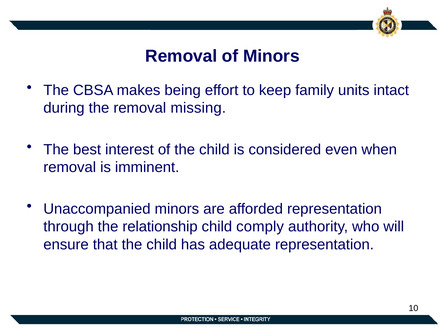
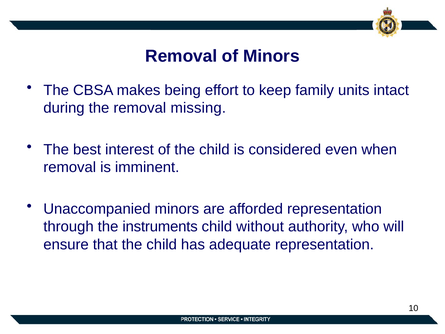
relationship: relationship -> instruments (160, 226)
comply: comply -> without (260, 226)
